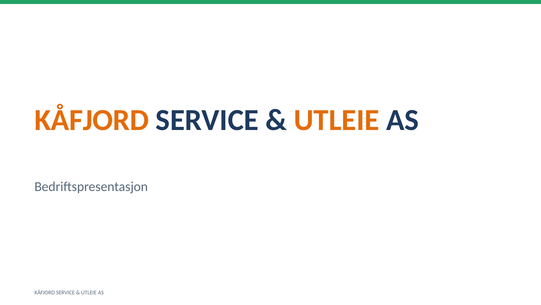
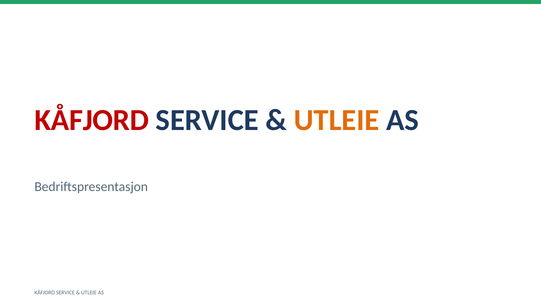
KÅFJORD colour: orange -> red (92, 120)
